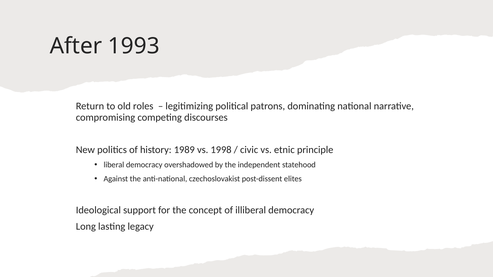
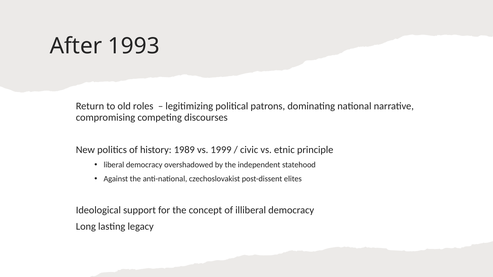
1998: 1998 -> 1999 (221, 150)
